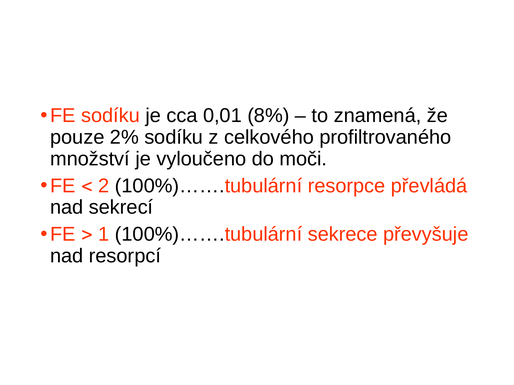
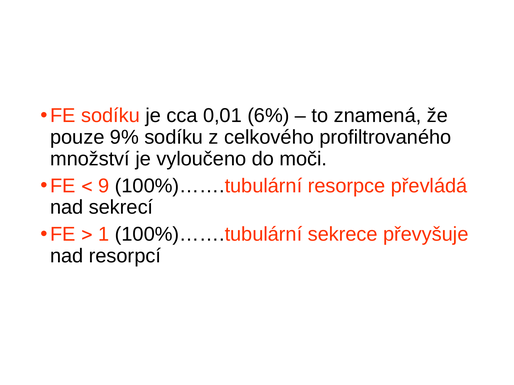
8%: 8% -> 6% (268, 116)
2%: 2% -> 9% (124, 137)
2: 2 -> 9 (104, 186)
